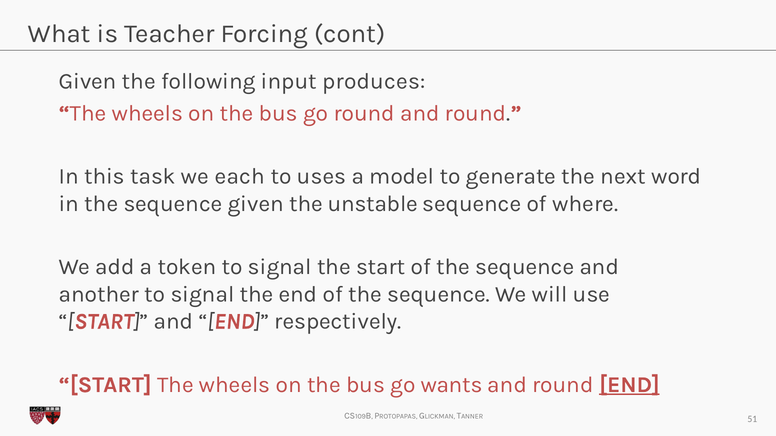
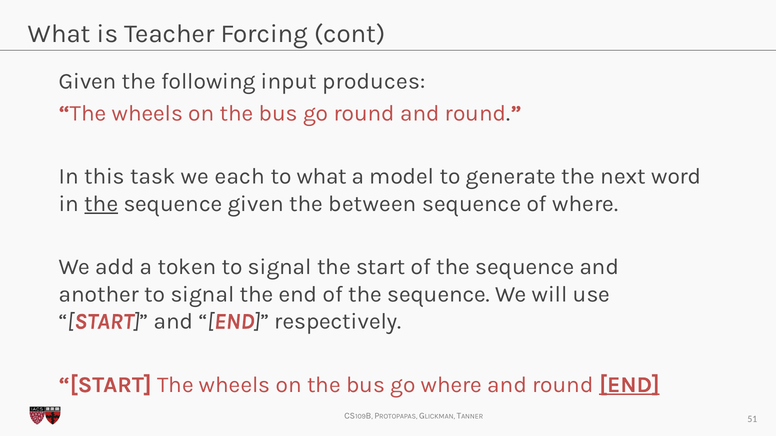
to uses: uses -> what (322, 177)
the underline: none -> present (101, 204)
unstable: unstable -> between (373, 204)
go wants: wants -> where (451, 385)
